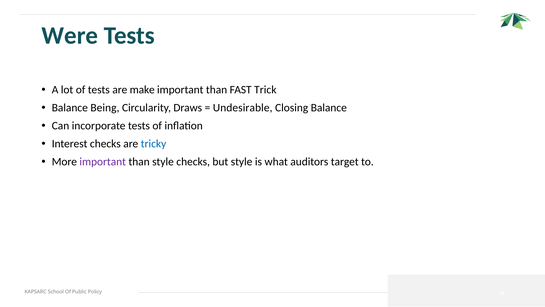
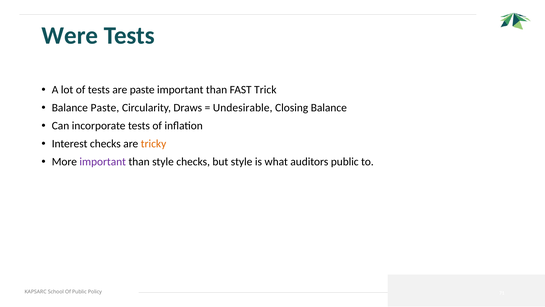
are make: make -> paste (142, 90)
Balance Being: Being -> Paste (105, 108)
tricky colour: blue -> orange (154, 144)
auditors target: target -> public (345, 161)
